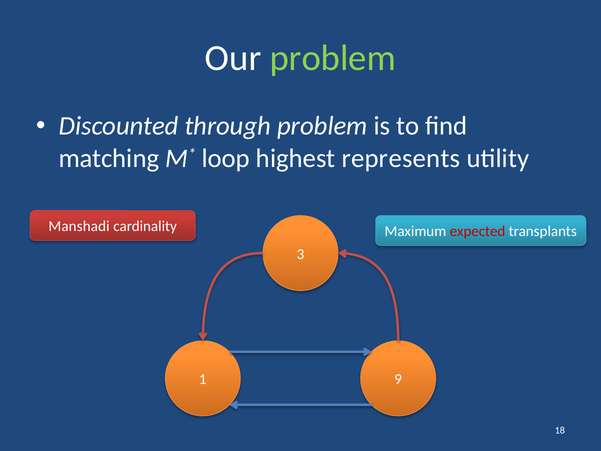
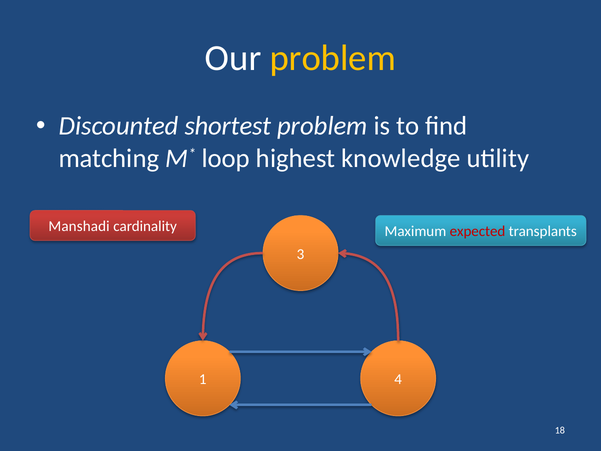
problem colour: light green -> yellow (333, 58)
through: through -> shortest (228, 126)
represents: represents -> knowledge (401, 158)
9: 9 -> 4 (398, 379)
